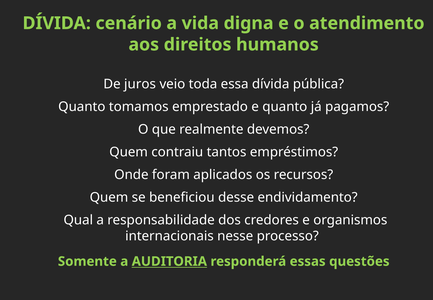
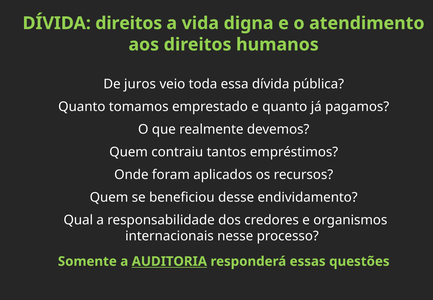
DÍVIDA cenário: cenário -> direitos (129, 23)
